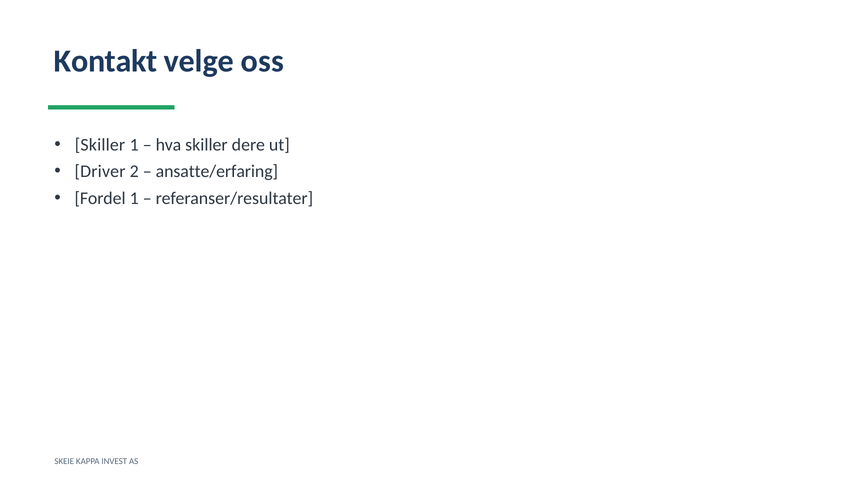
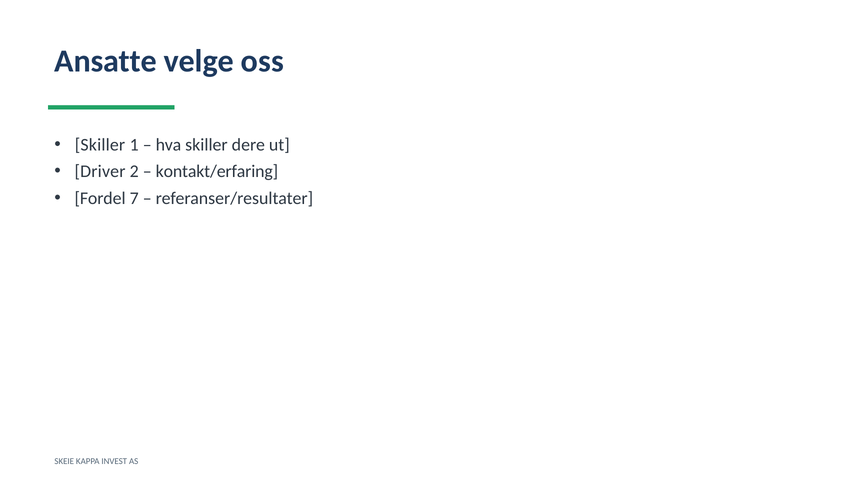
Kontakt: Kontakt -> Ansatte (106, 61)
ansatte/erfaring: ansatte/erfaring -> kontakt/erfaring (217, 172)
Fordel 1: 1 -> 7 (134, 199)
